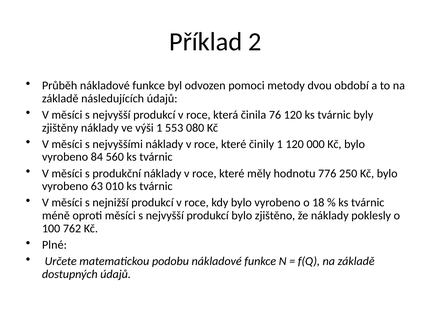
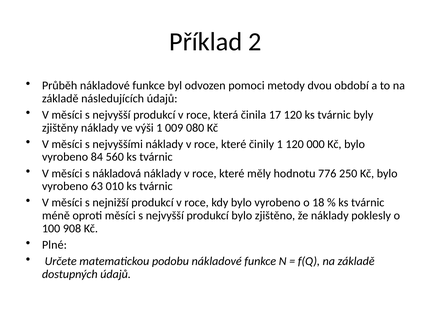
76: 76 -> 17 (275, 115)
553: 553 -> 009 (174, 128)
produkční: produkční -> nákladová (117, 174)
762: 762 -> 908 (72, 229)
